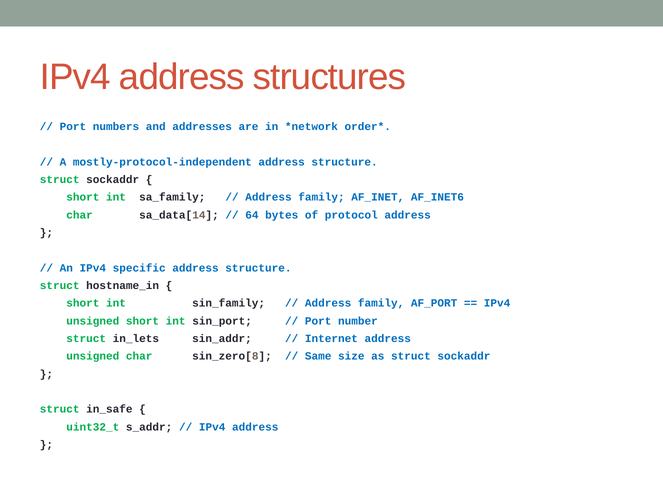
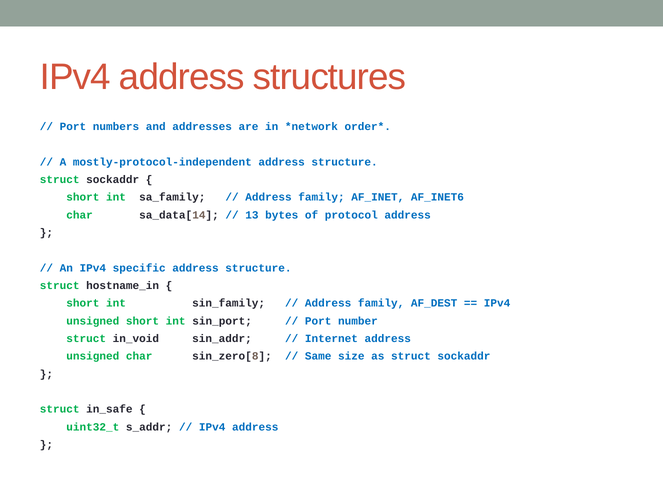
64: 64 -> 13 (252, 215)
AF_PORT: AF_PORT -> AF_DEST (434, 303)
in_lets: in_lets -> in_void (136, 339)
